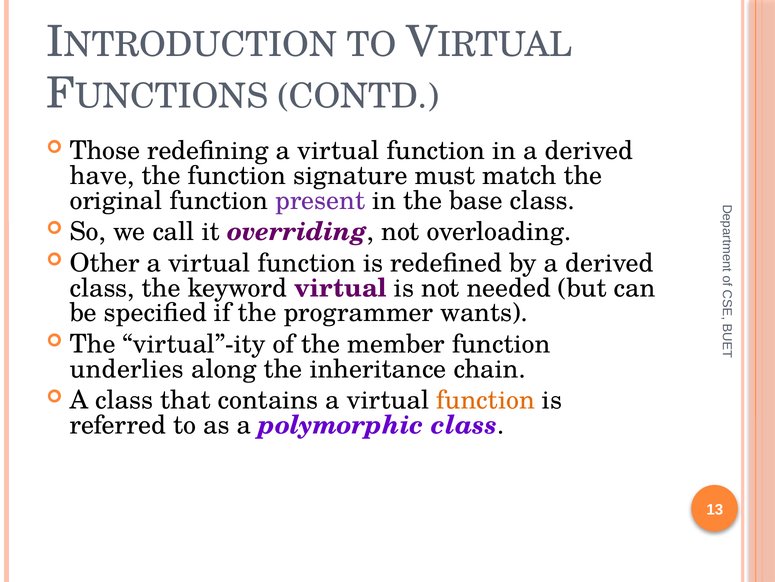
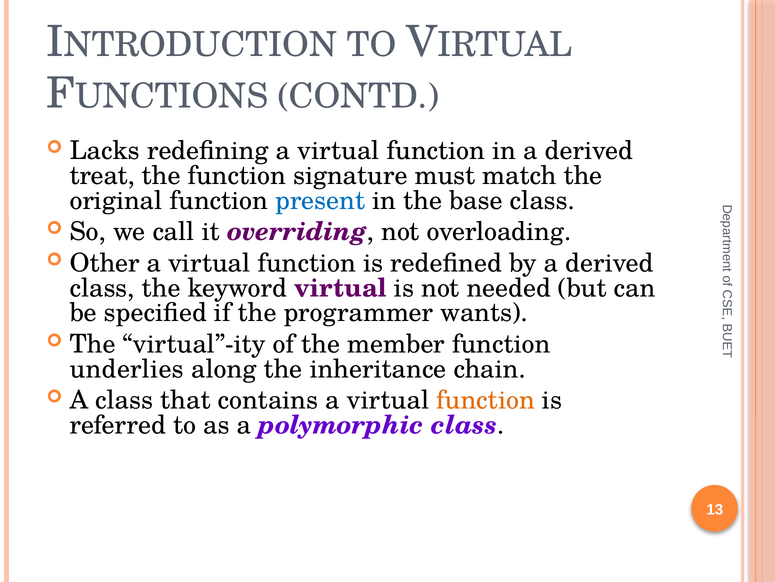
Those: Those -> Lacks (105, 151)
have: have -> treat (102, 176)
present colour: purple -> blue (320, 200)
